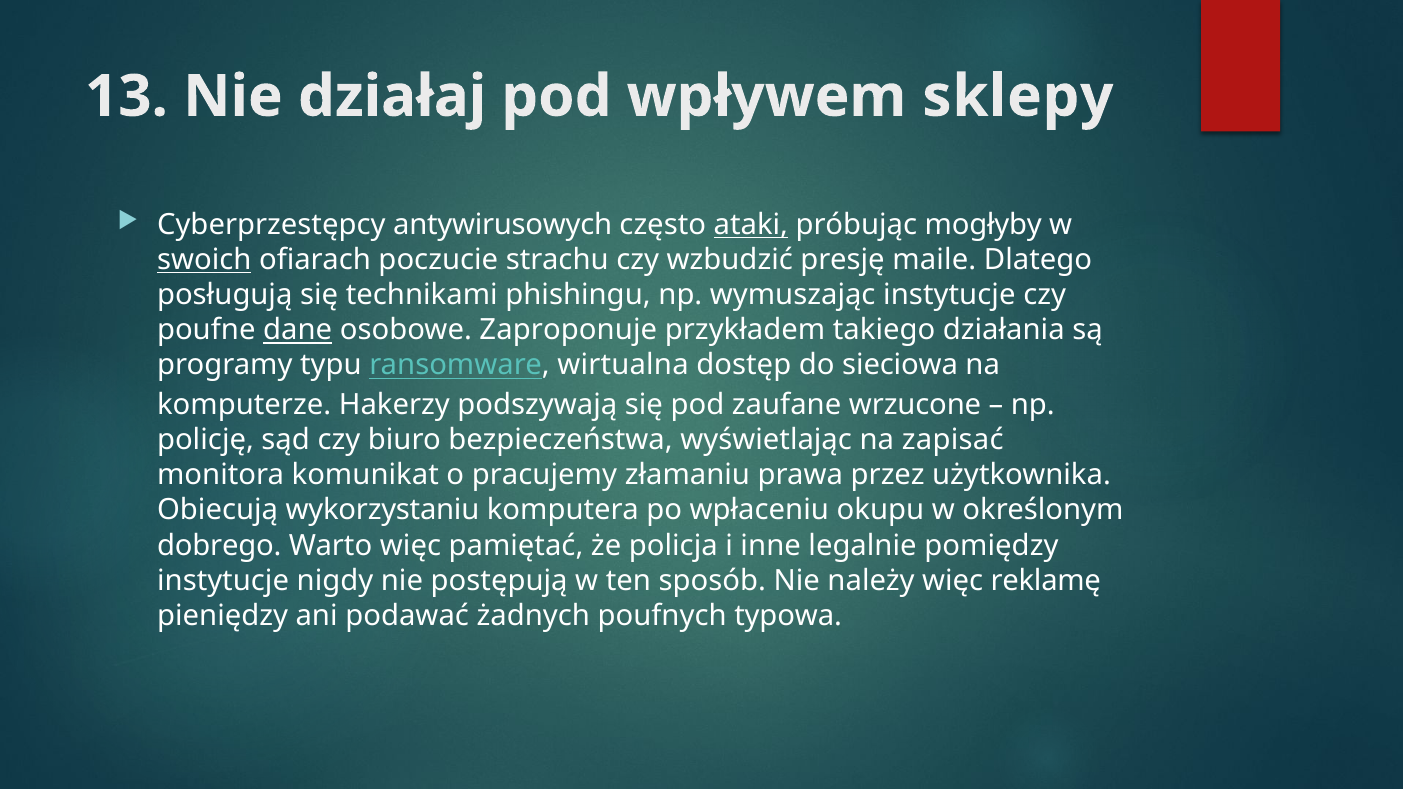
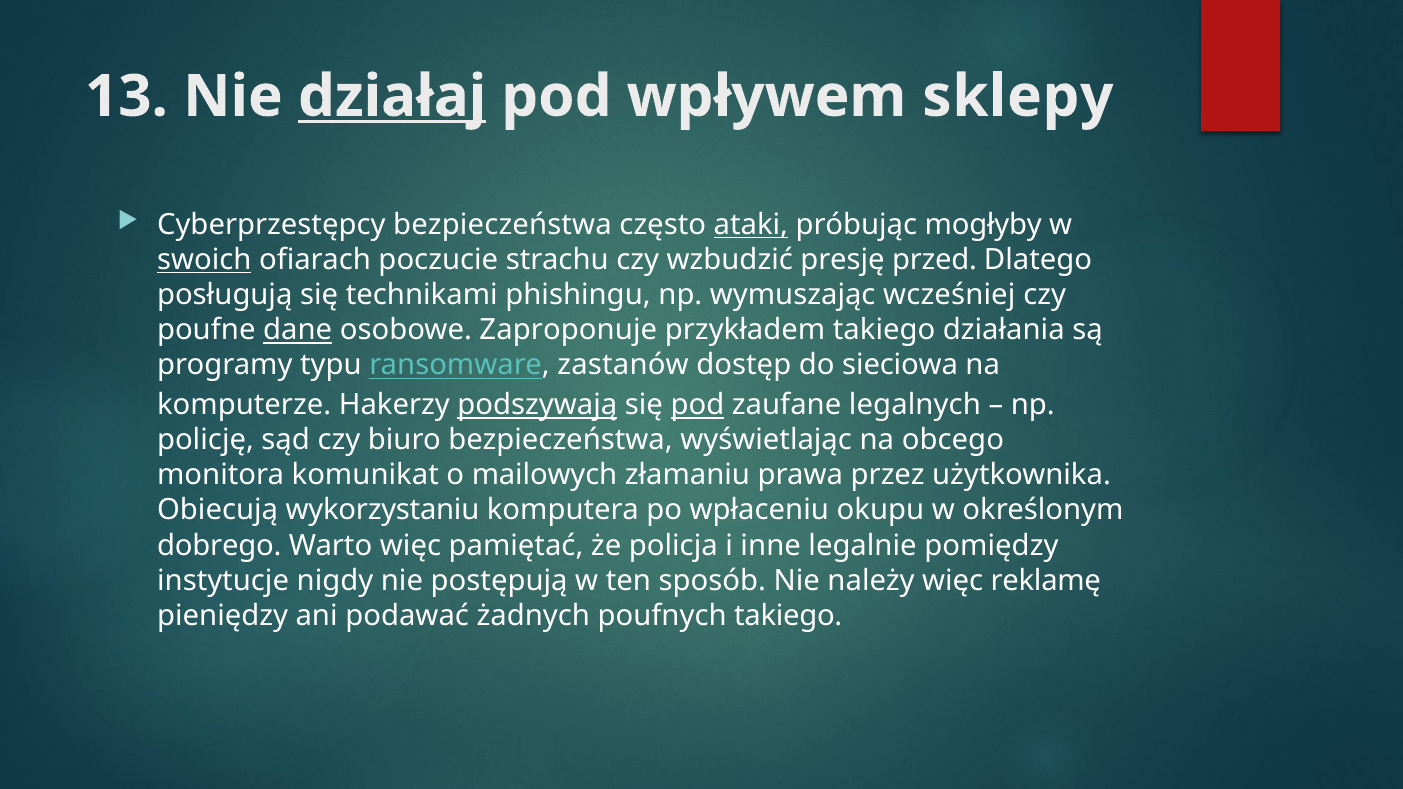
działaj underline: none -> present (392, 97)
Cyberprzestępcy antywirusowych: antywirusowych -> bezpieczeństwa (502, 225)
maile: maile -> przed (935, 260)
wymuszając instytucje: instytucje -> wcześniej (949, 295)
wirtualna: wirtualna -> zastanów (623, 365)
podszywają underline: none -> present (537, 405)
pod underline: none -> present (697, 405)
wrzucone: wrzucone -> legalnych (915, 405)
zapisać: zapisać -> obcego (953, 440)
pracujemy: pracujemy -> mailowych (544, 475)
poufnych typowa: typowa -> takiego (788, 616)
